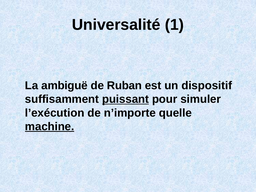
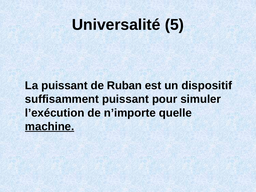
1: 1 -> 5 (174, 25)
La ambiguë: ambiguë -> puissant (64, 86)
puissant underline: present -> none (125, 99)
